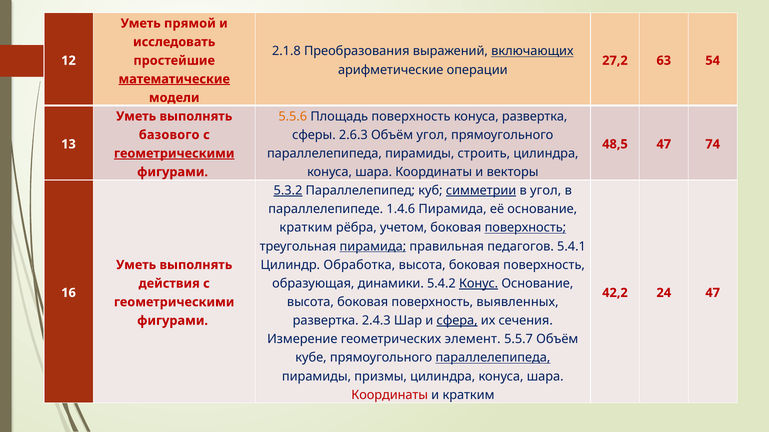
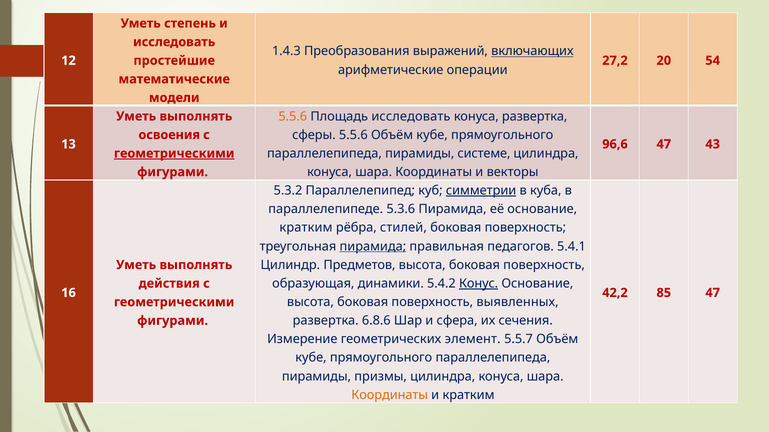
прямой: прямой -> степень (190, 23)
2.1.8: 2.1.8 -> 1.4.3 (286, 51)
63: 63 -> 20 (664, 61)
математические underline: present -> none (174, 79)
Площадь поверхность: поверхность -> исследовать (411, 116)
сферы 2.6.3: 2.6.3 -> 5.5.6 (353, 135)
угол: угол -> кубе (432, 135)
базового: базового -> освоения (169, 135)
48,5: 48,5 -> 96,6 (615, 144)
74: 74 -> 43 (713, 144)
строить: строить -> системе (484, 154)
5.3.2 underline: present -> none (288, 191)
в угол: угол -> куба (546, 191)
1.4.6: 1.4.6 -> 5.3.6 (401, 209)
учетом: учетом -> стилей (403, 228)
поверхность underline: present -> none (525, 228)
Обработка: Обработка -> Предметов (359, 265)
24: 24 -> 85 (664, 293)
2.4.3: 2.4.3 -> 6.8.6 (376, 321)
сфера underline: present -> none (457, 321)
параллелепипеда underline: present -> none (493, 358)
Координаты colour: red -> orange (390, 395)
